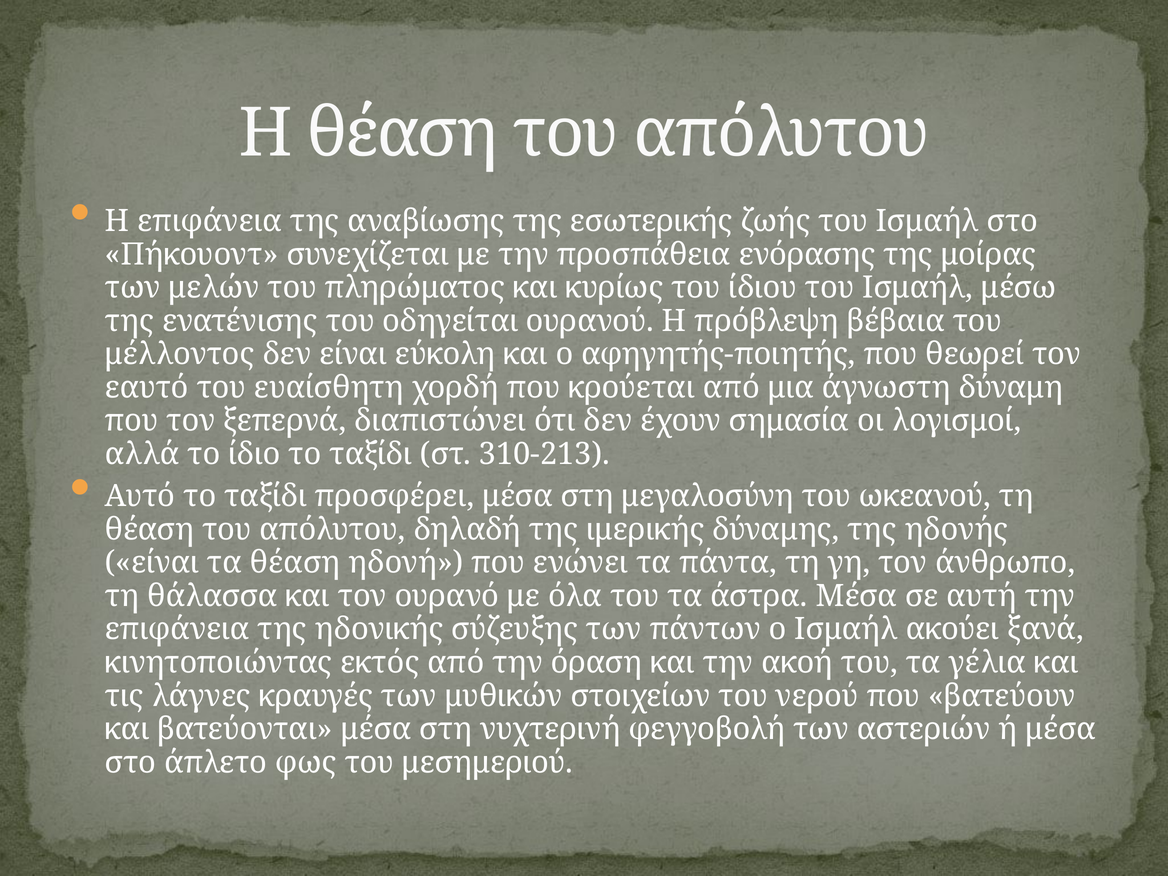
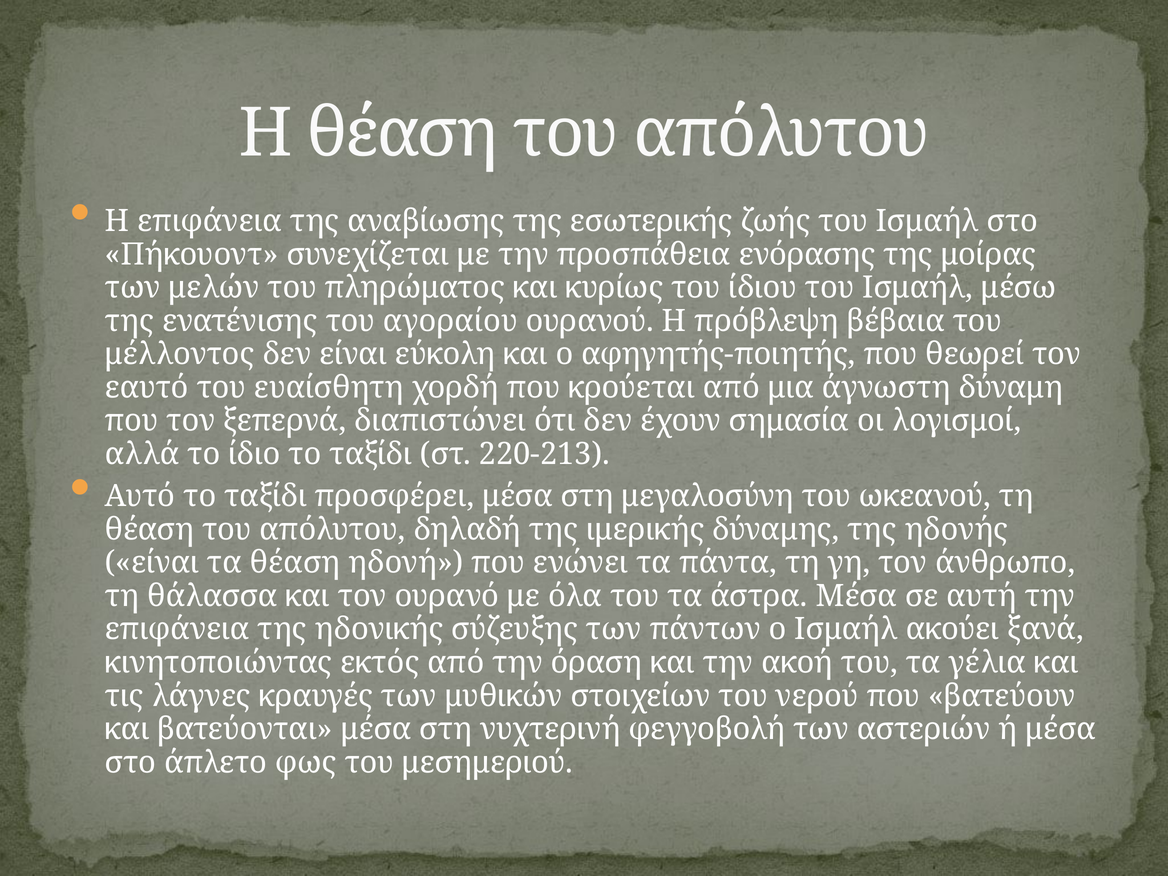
οδηγείται: οδηγείται -> αγοραίου (450, 321)
310-213: 310-213 -> 220-213 (544, 454)
